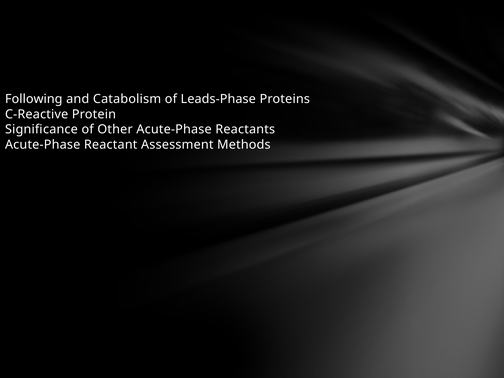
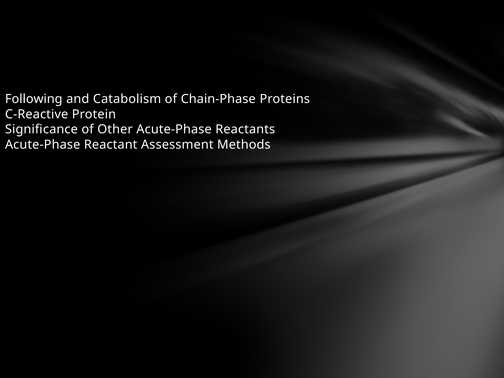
Leads-Phase: Leads-Phase -> Chain-Phase (218, 99)
